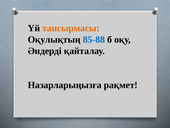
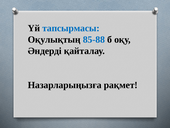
тапсырмасы colour: orange -> blue (71, 28)
